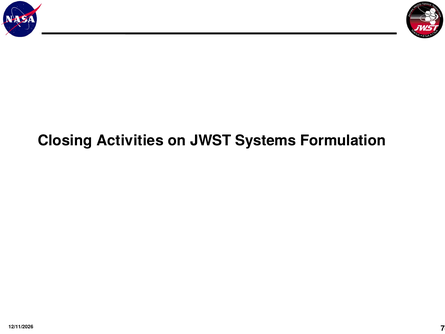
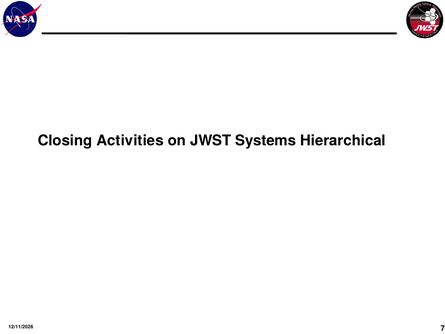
Formulation: Formulation -> Hierarchical (343, 140)
